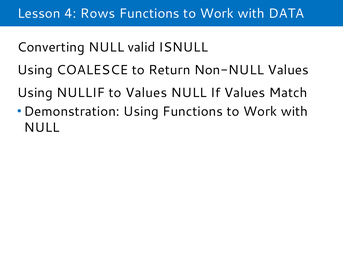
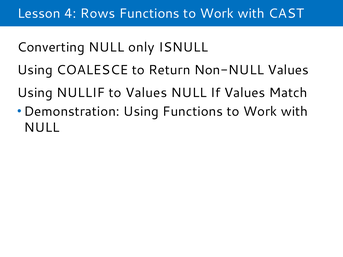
DATA: DATA -> CAST (286, 14)
valid: valid -> only (141, 47)
